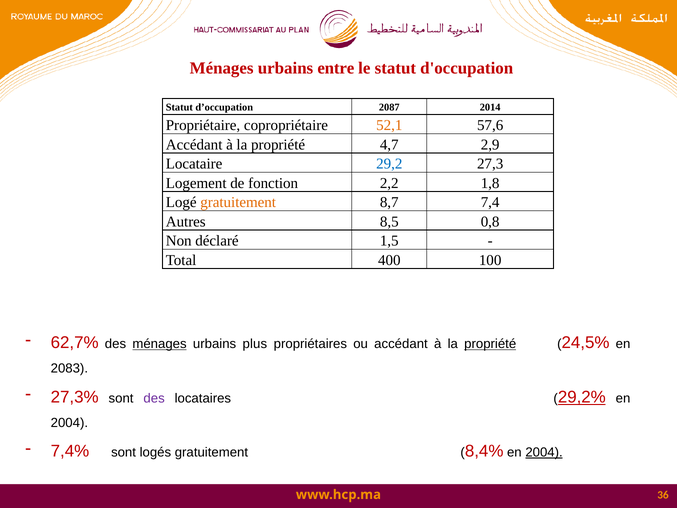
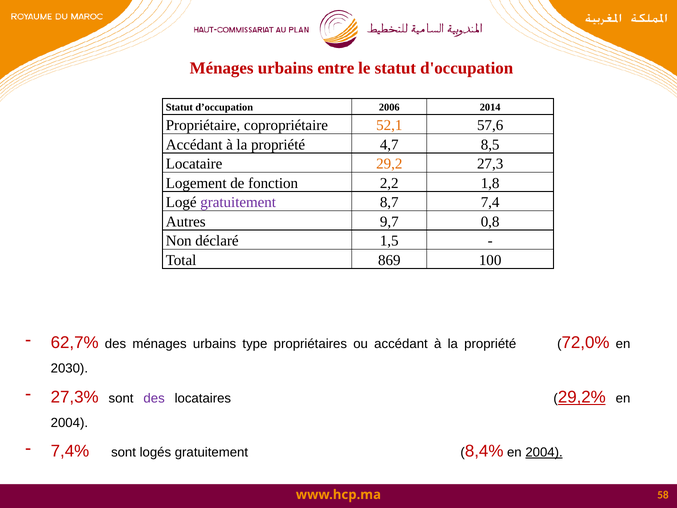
2087: 2087 -> 2006 (389, 107)
2,9: 2,9 -> 8,5 (490, 145)
29,2 colour: blue -> orange (389, 164)
gratuitement colour: orange -> purple (238, 202)
8,5: 8,5 -> 9,7 (389, 222)
400: 400 -> 869 (389, 260)
ménages underline: present -> none (160, 344)
plus: plus -> type (255, 344)
propriété underline: present -> none (490, 344)
24,5%: 24,5% -> 72,0% (586, 343)
2083: 2083 -> 2030 (69, 368)
36: 36 -> 58 (663, 495)
